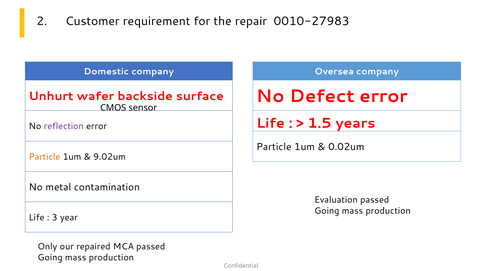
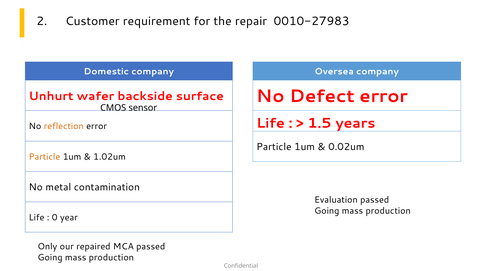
reflection colour: purple -> orange (64, 126)
9.02um: 9.02um -> 1.02um (109, 157)
3: 3 -> 0 (55, 218)
